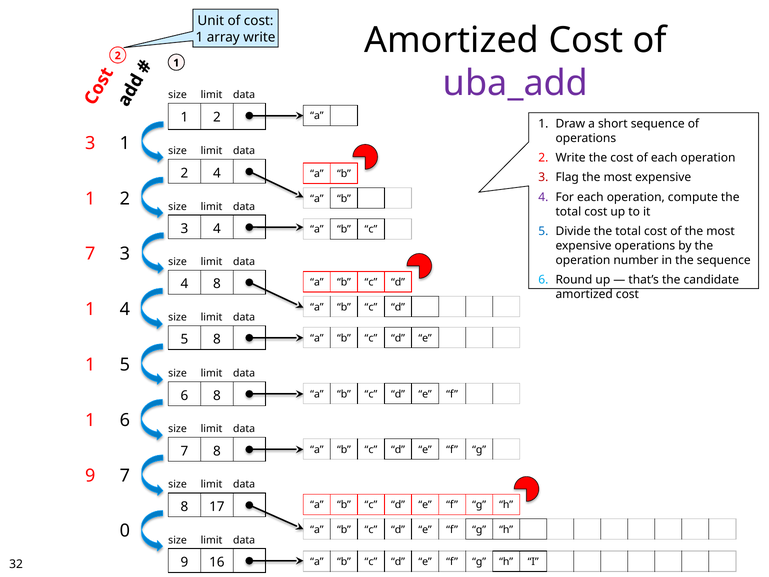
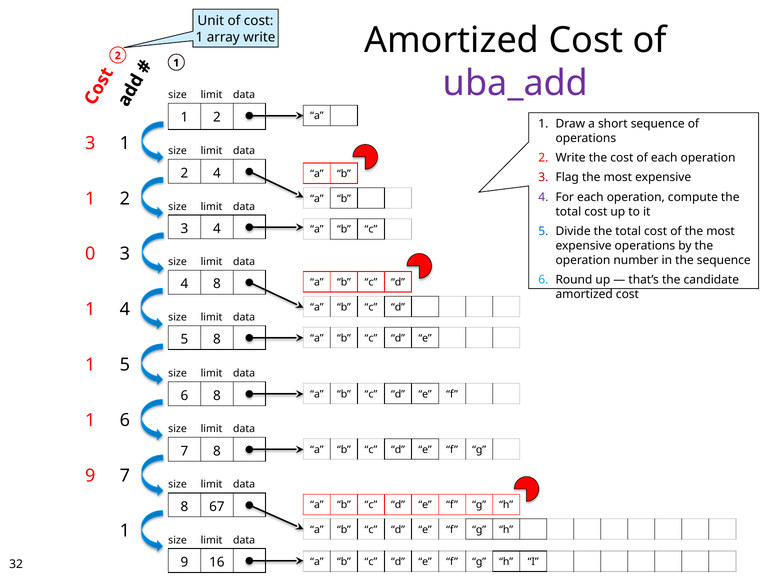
3 9 7: 7 -> 0 (90, 254)
17: 17 -> 67 (217, 506)
1 0: 0 -> 1 (125, 531)
